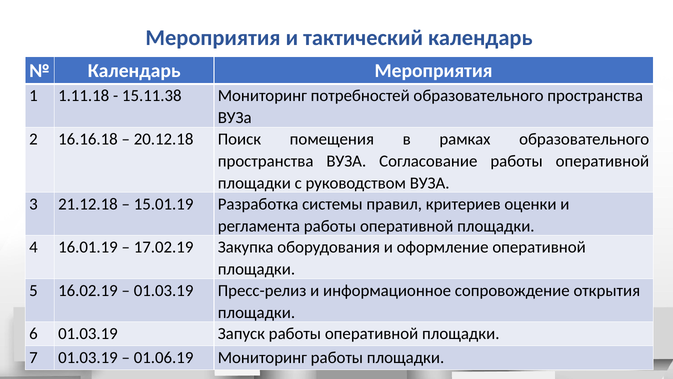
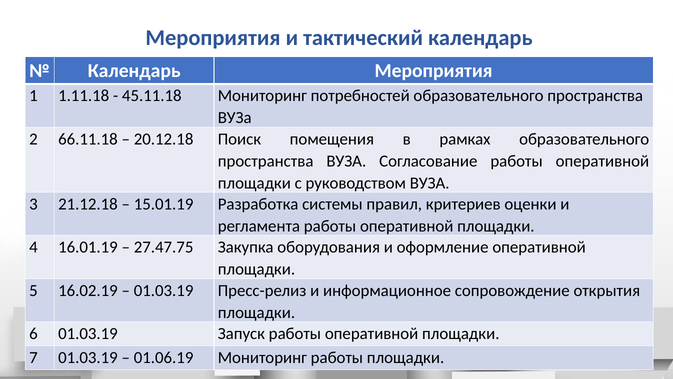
15.11.38: 15.11.38 -> 45.11.18 (152, 96)
16.16.18: 16.16.18 -> 66.11.18 (88, 139)
17.02.19: 17.02.19 -> 27.47.75 (164, 247)
